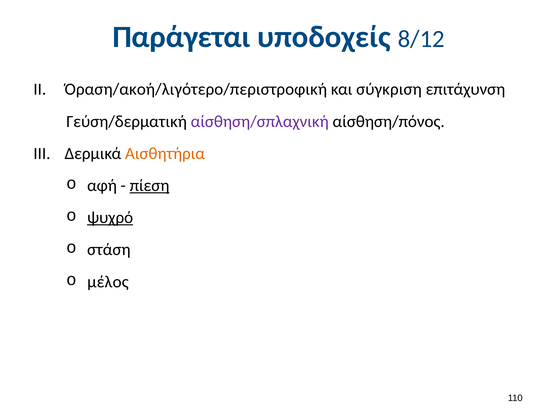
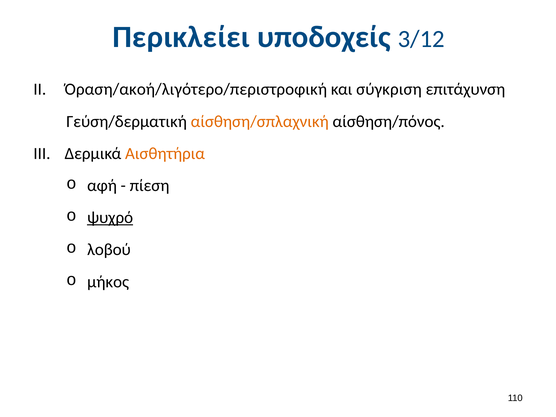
Παράγεται: Παράγεται -> Περικλείει (181, 37)
8/12: 8/12 -> 3/12 (421, 39)
αίσθηση/σπλαχνική colour: purple -> orange (260, 121)
πίεση underline: present -> none (150, 186)
στάση: στάση -> λοβού (109, 250)
μέλος: μέλος -> μήκος (108, 282)
